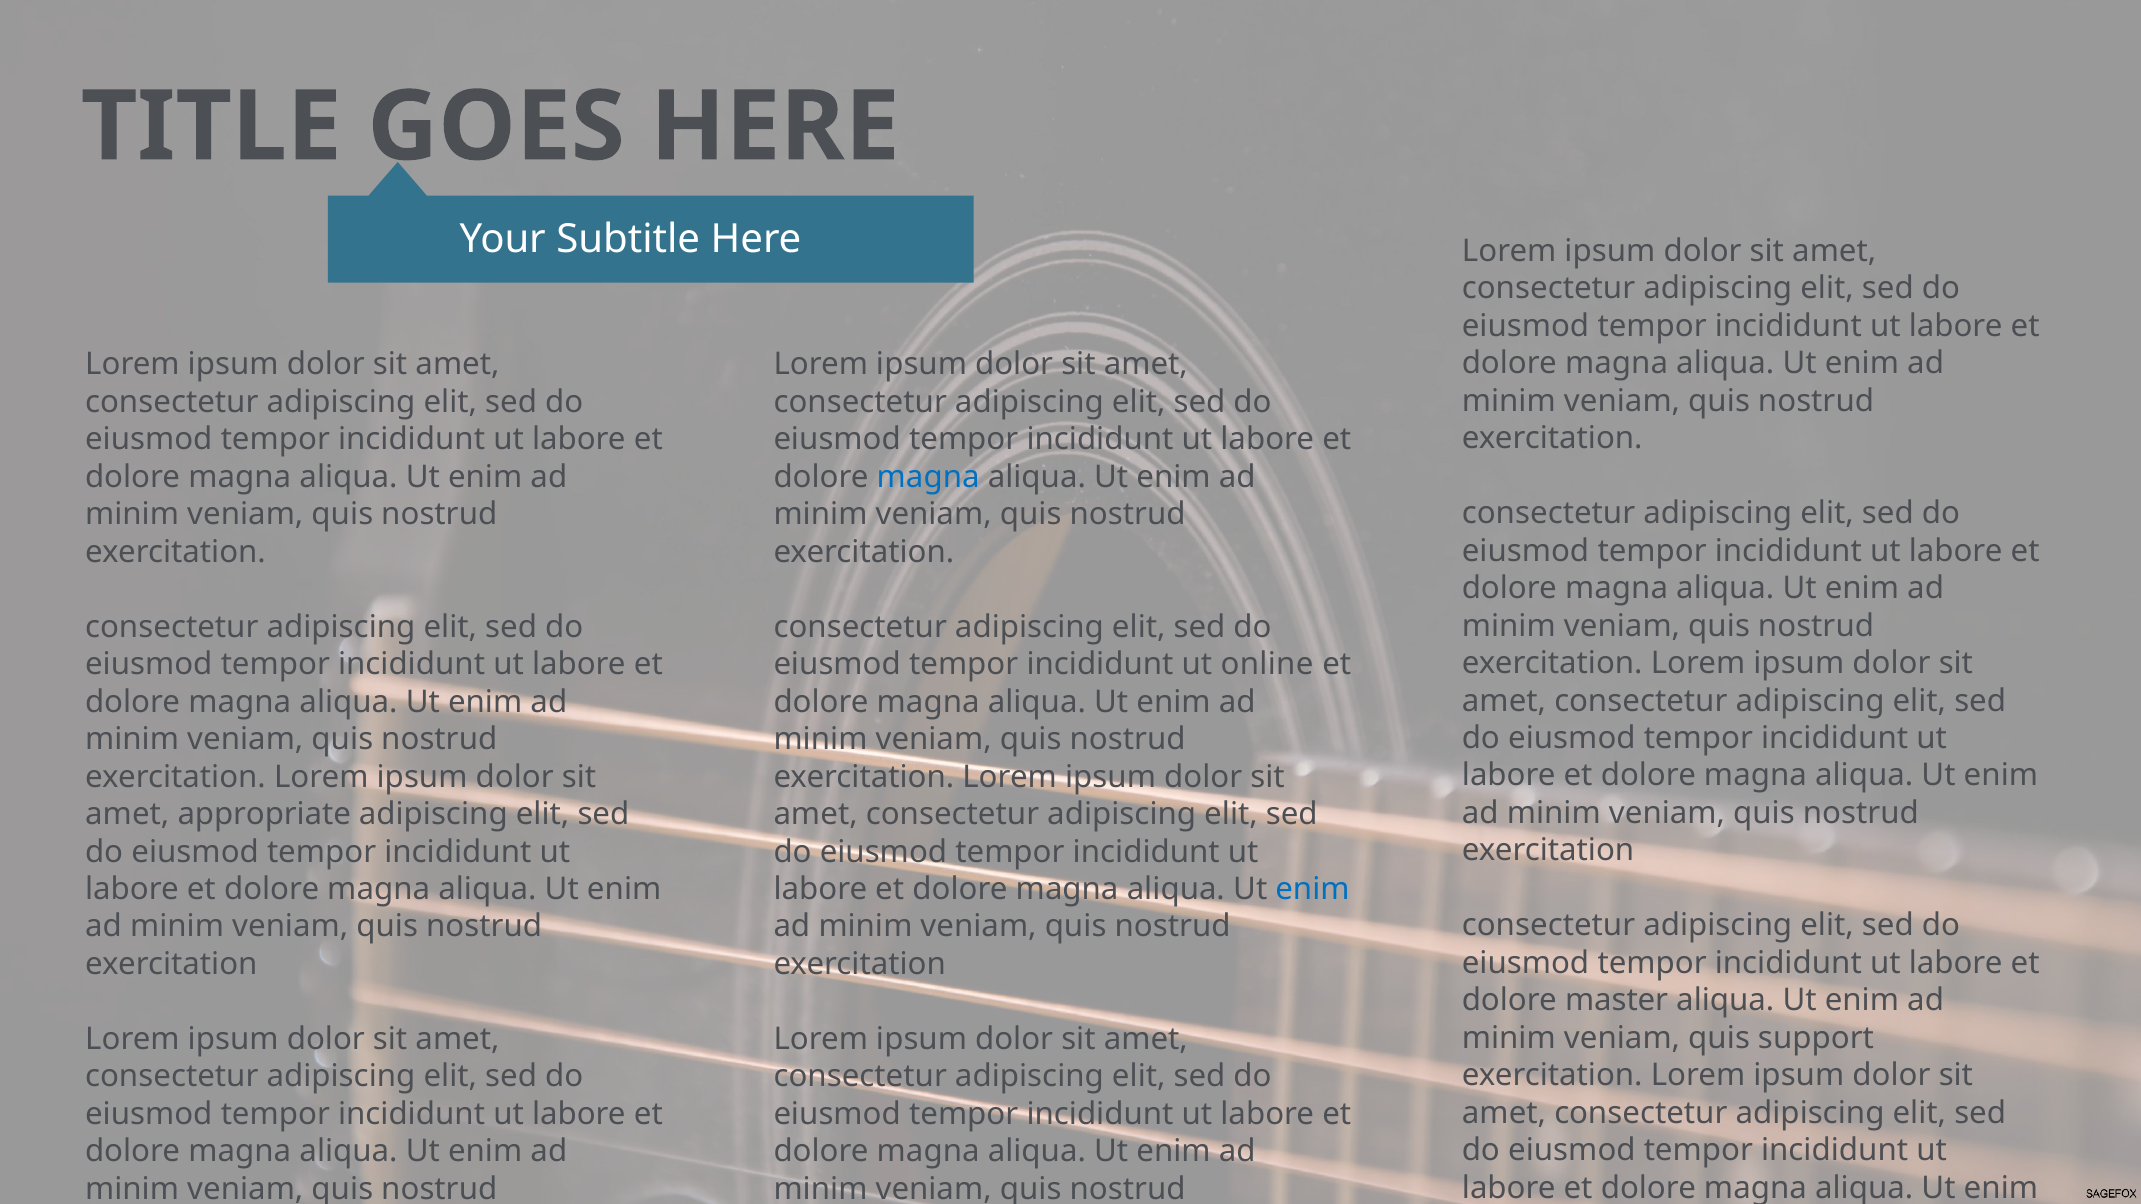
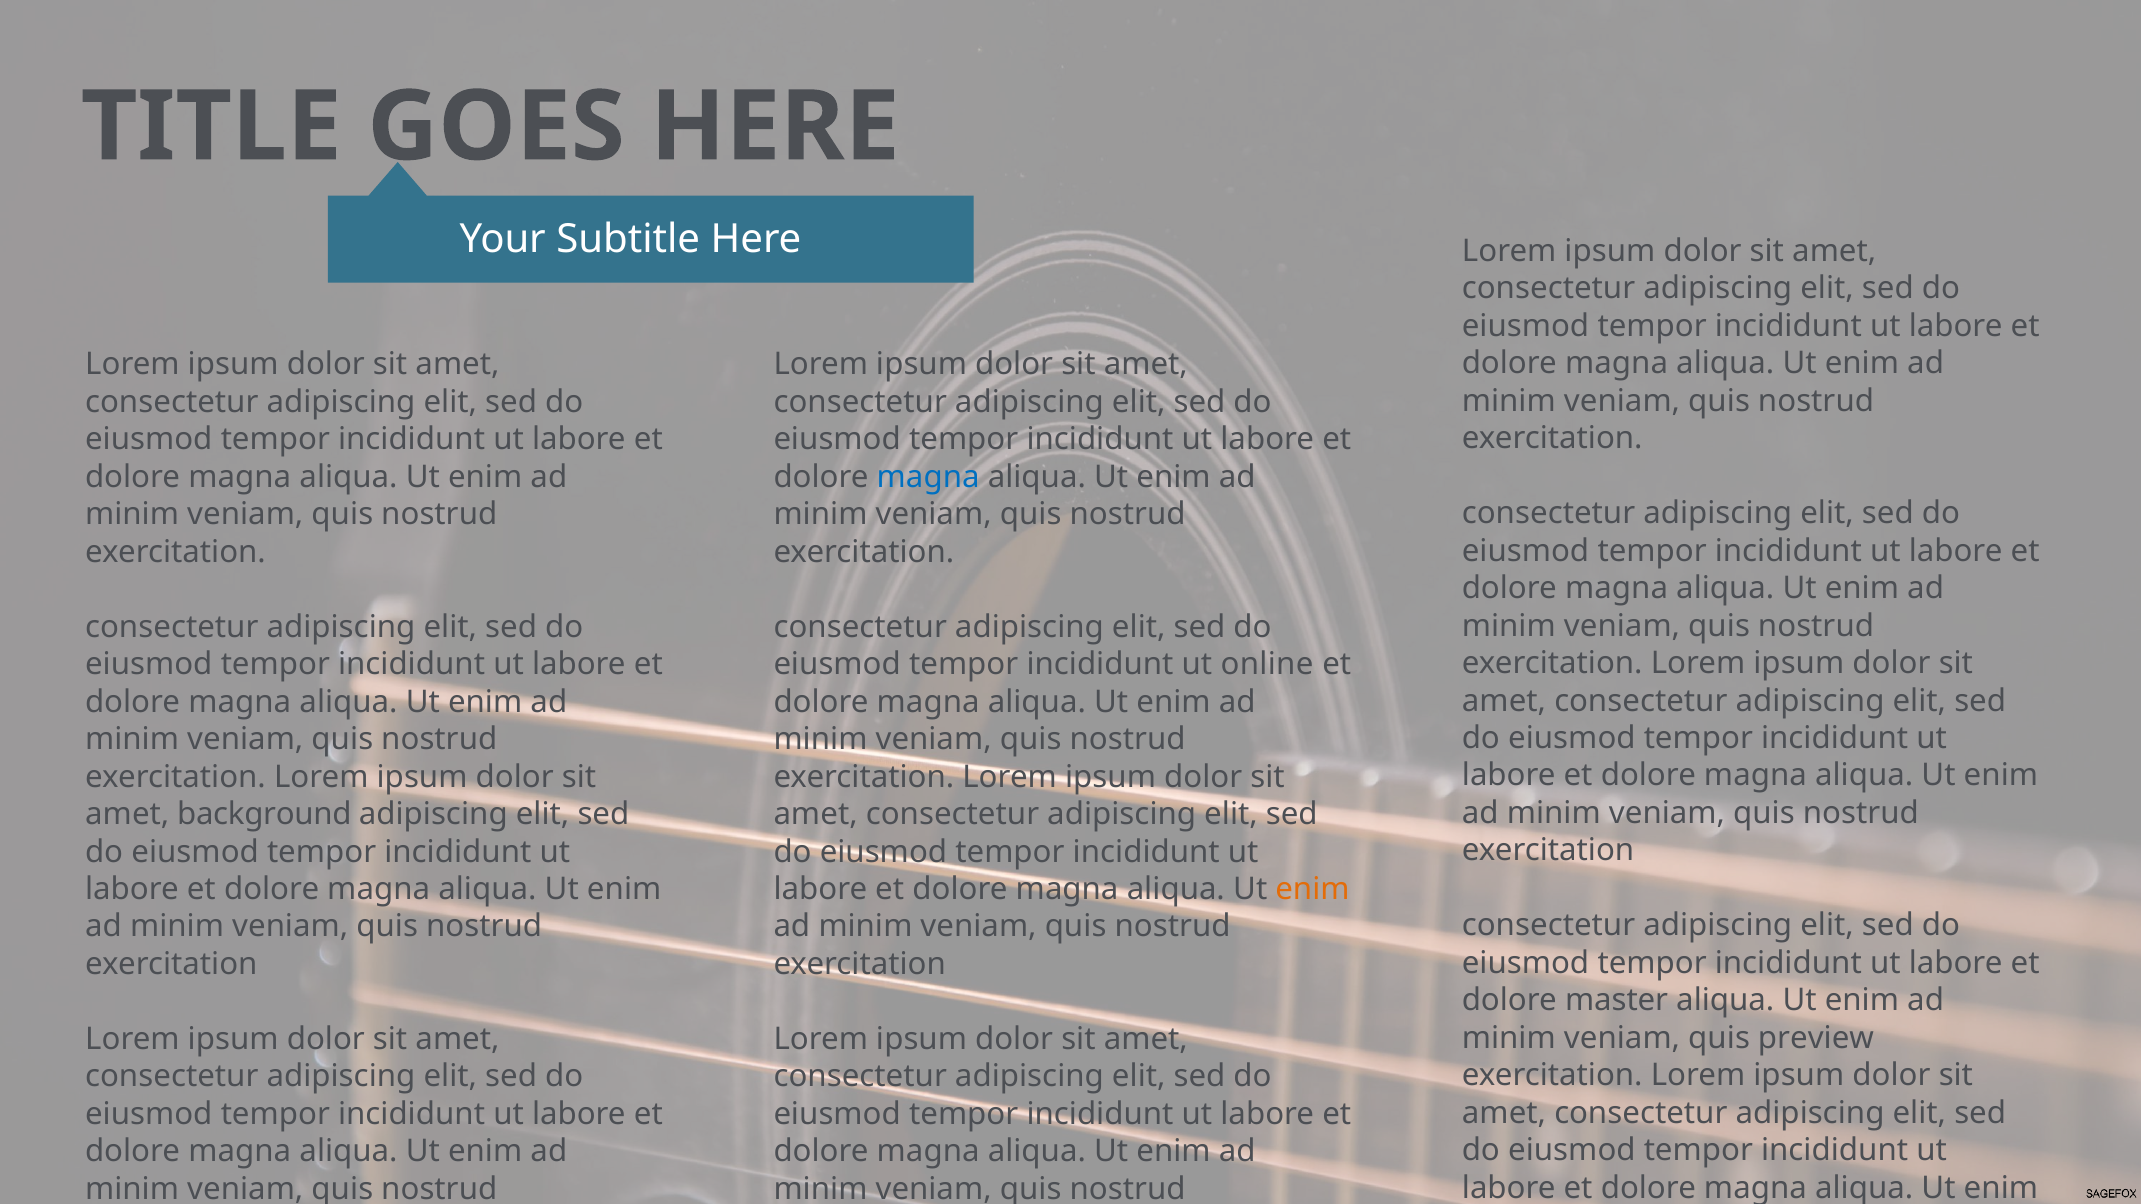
appropriate: appropriate -> background (264, 814)
enim colour: blue -> orange (1312, 889)
support: support -> preview (1816, 1038)
